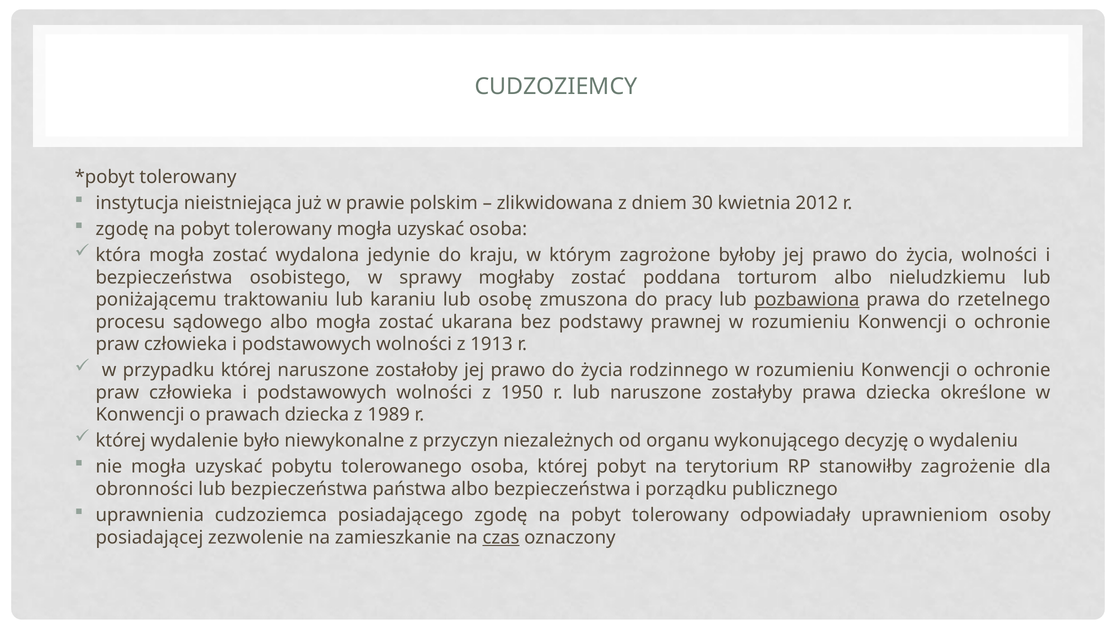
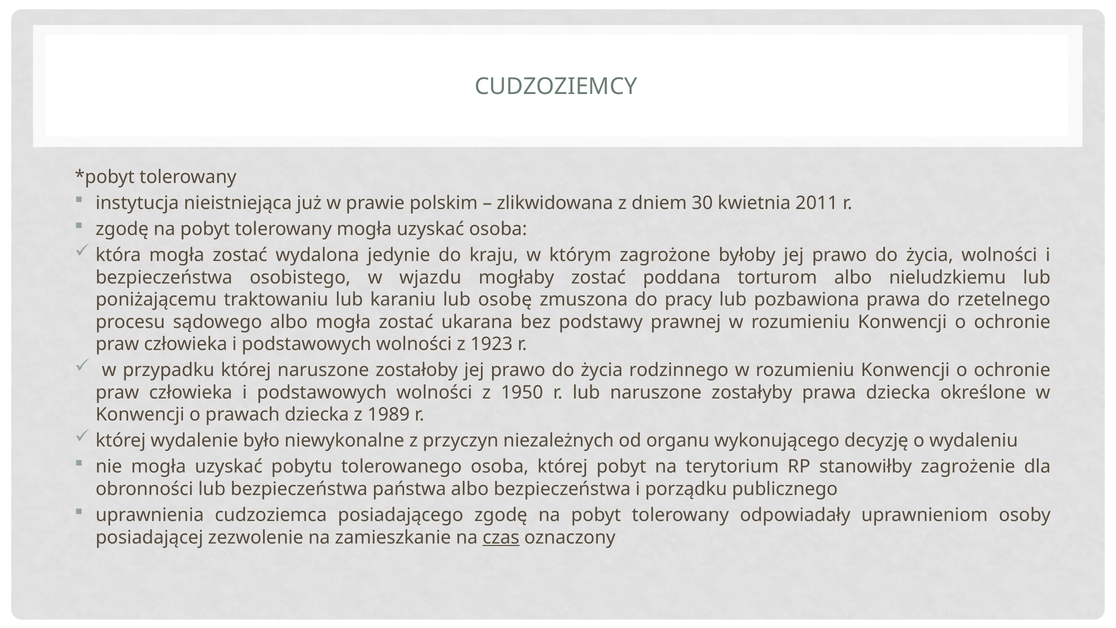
2012: 2012 -> 2011 (817, 203)
sprawy: sprawy -> wjazdu (430, 277)
pozbawiona underline: present -> none (807, 300)
1913: 1913 -> 1923 (492, 344)
